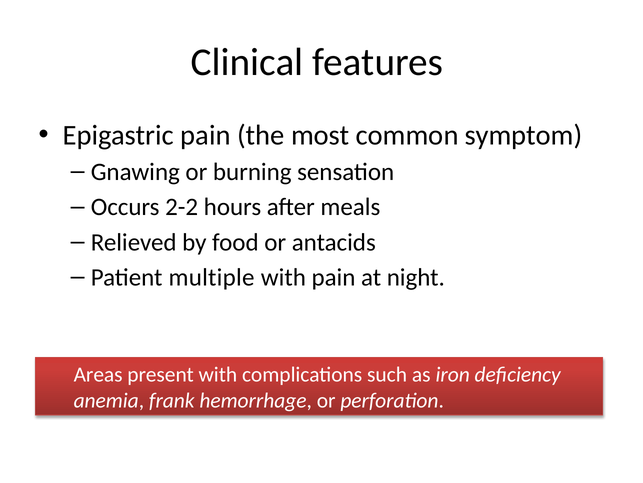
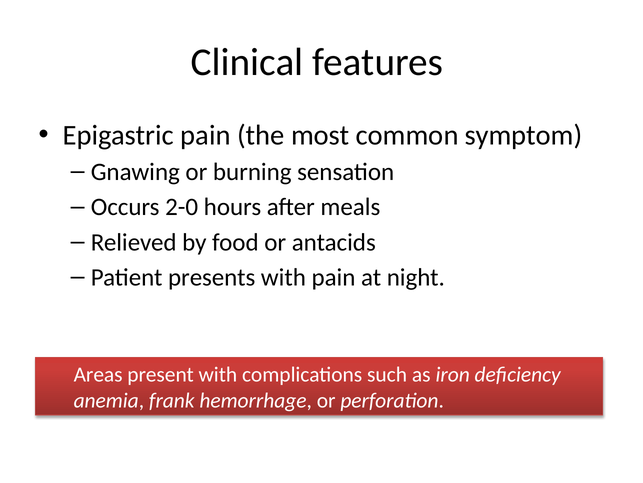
2-2: 2-2 -> 2-0 (182, 207)
multiple: multiple -> presents (212, 277)
